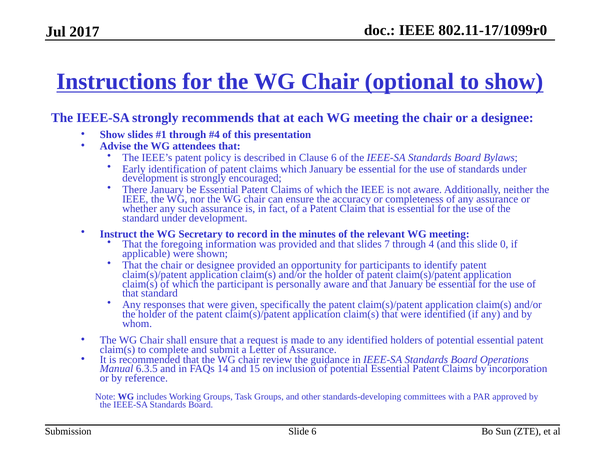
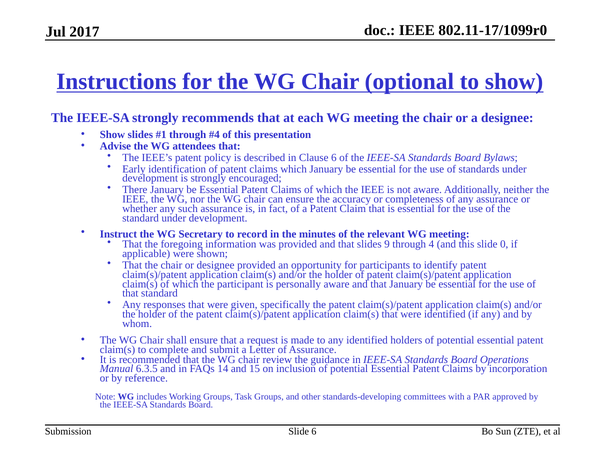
7: 7 -> 9 (387, 244)
